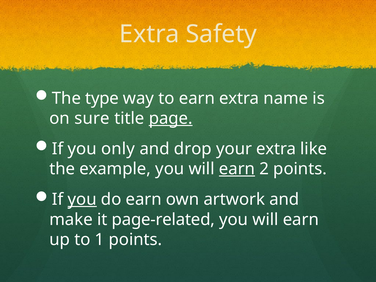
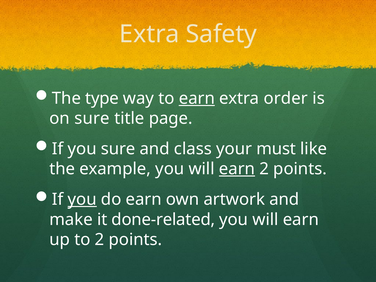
earn underline: none -> present (197, 98)
name: name -> order (286, 98)
page underline: present -> none (171, 118)
you only: only -> sure (118, 149)
drop: drop -> class (193, 149)
your extra: extra -> must (276, 149)
page-related: page-related -> done-related (163, 220)
to 1: 1 -> 2 (100, 240)
